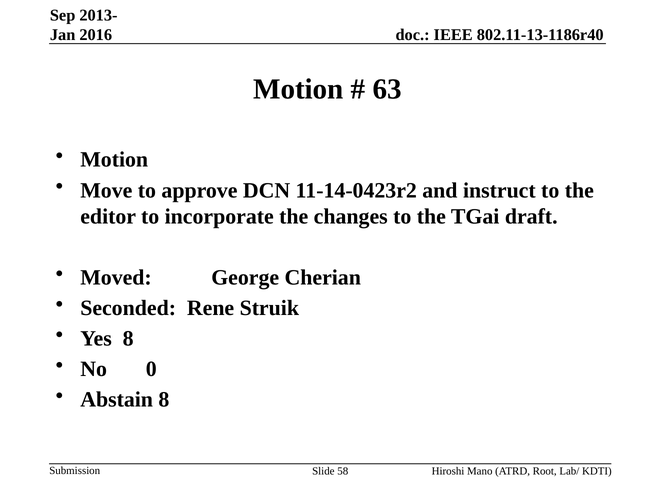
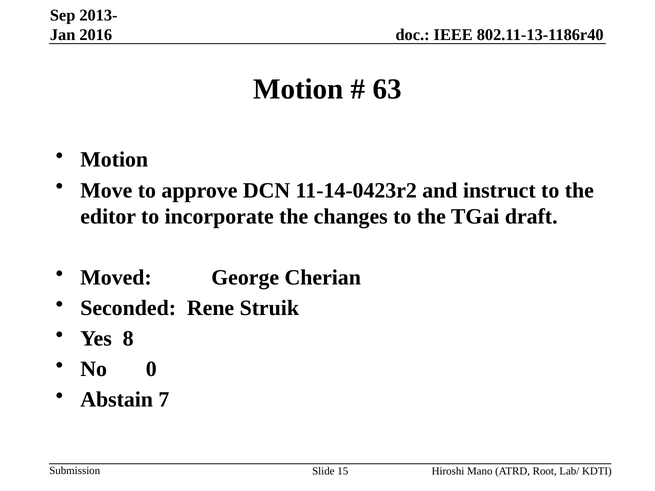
Abstain 8: 8 -> 7 (164, 400)
58: 58 -> 15 (343, 471)
